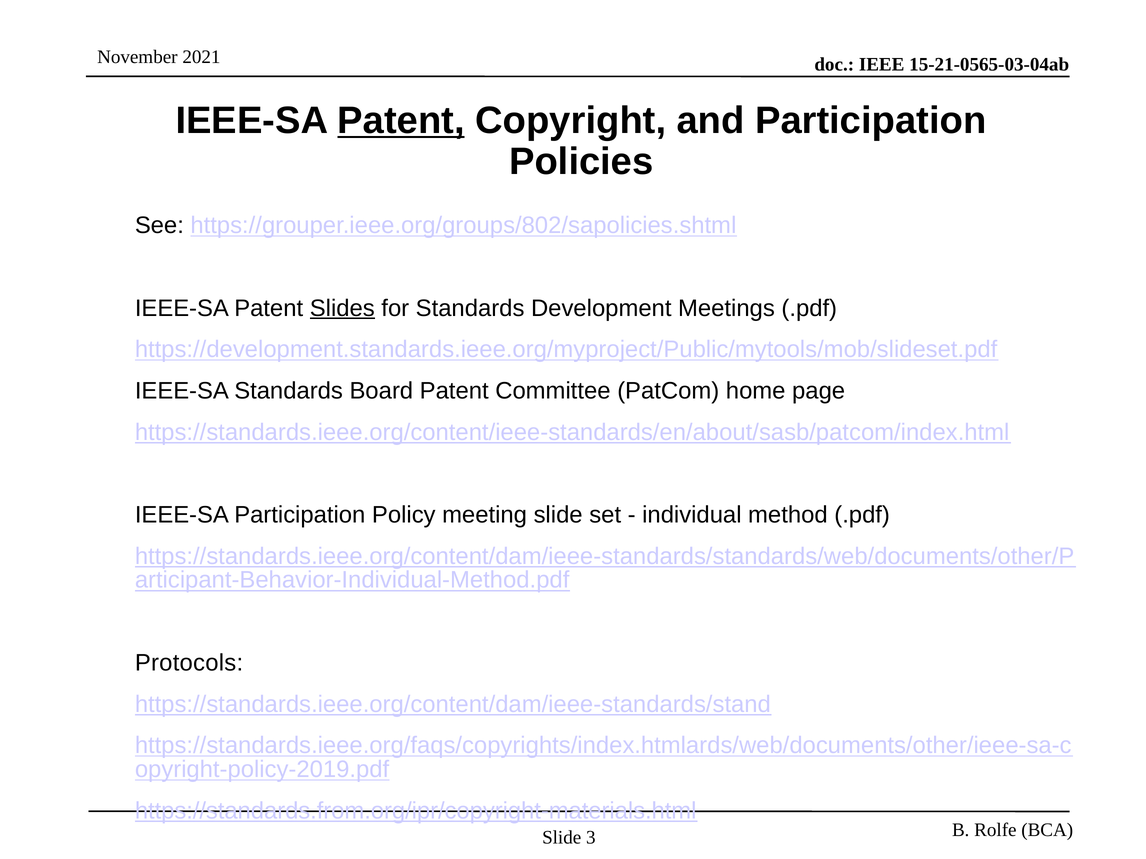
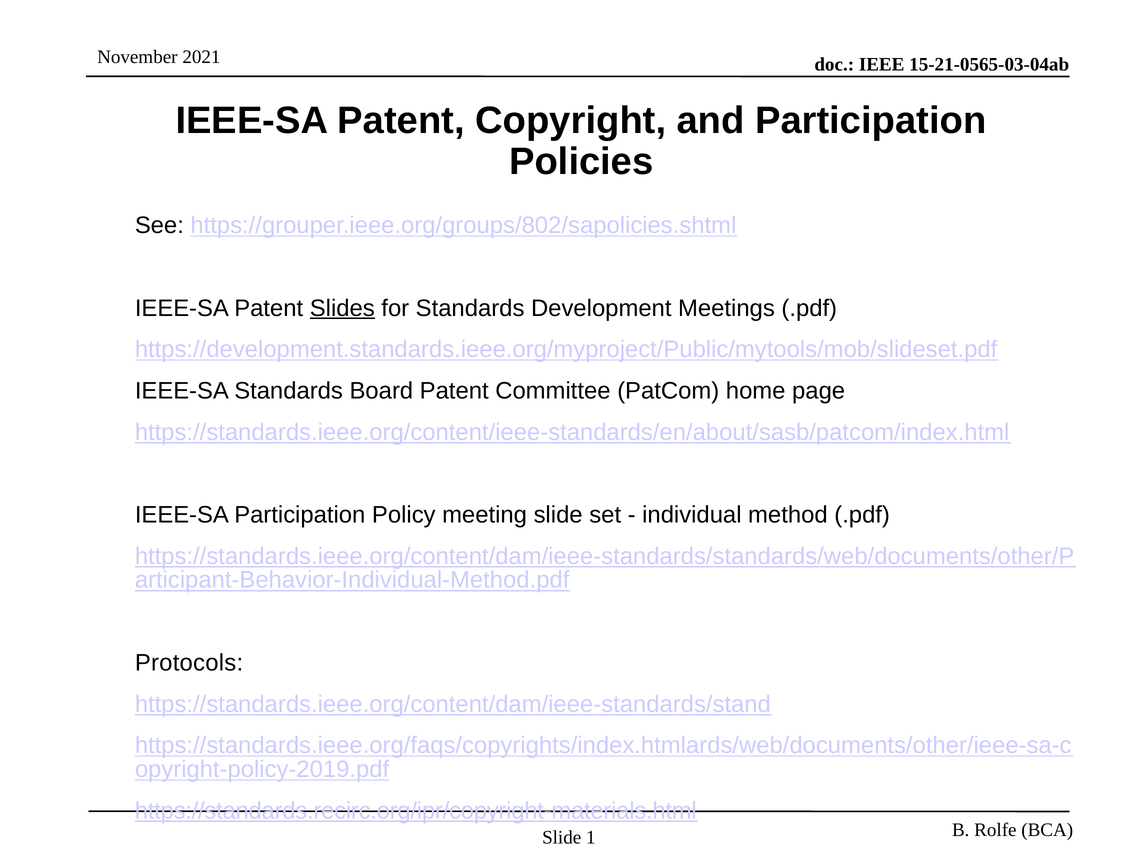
Patent underline: present -> none (401, 121)
https://standards.from.org/ipr/copyright-materials.html: https://standards.from.org/ipr/copyright-materials.html -> https://standards.recirc.org/ipr/copyright-materials.html (416, 811)
3: 3 -> 1 (591, 838)
